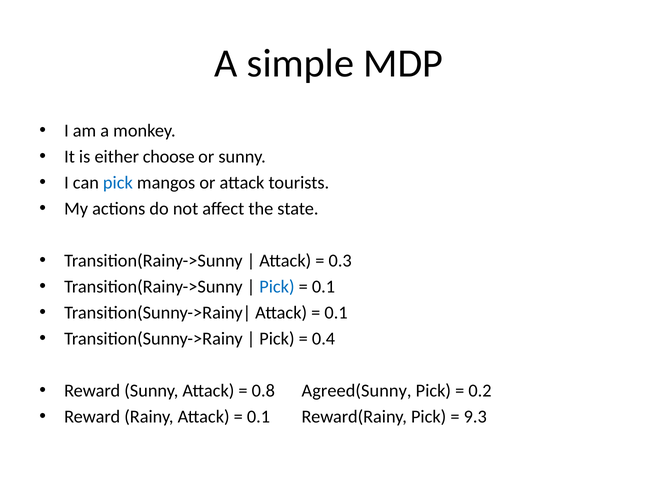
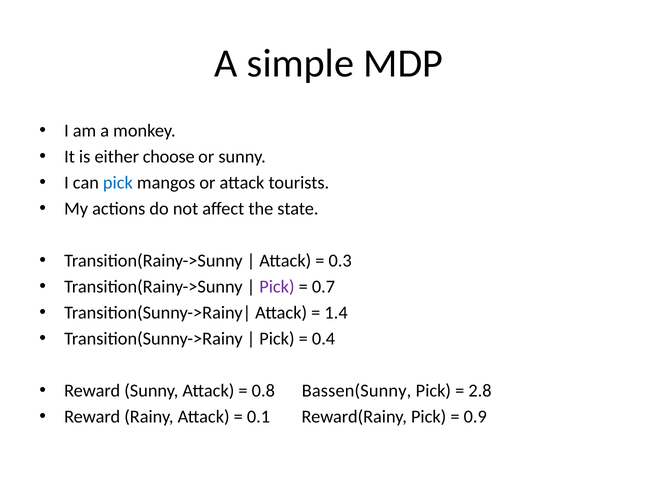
Pick colour: blue -> purple (277, 287)
0.1: 0.1 -> 0.7 (324, 287)
0.1: 0.1 -> 1.4 (336, 313)
Agreed(Sunny: Agreed(Sunny -> Bassen(Sunny (357, 391)
0.2: 0.2 -> 2.8 (480, 391)
9.3: 9.3 -> 0.9 (475, 417)
